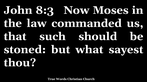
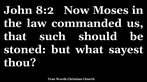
8:3: 8:3 -> 8:2 (45, 10)
